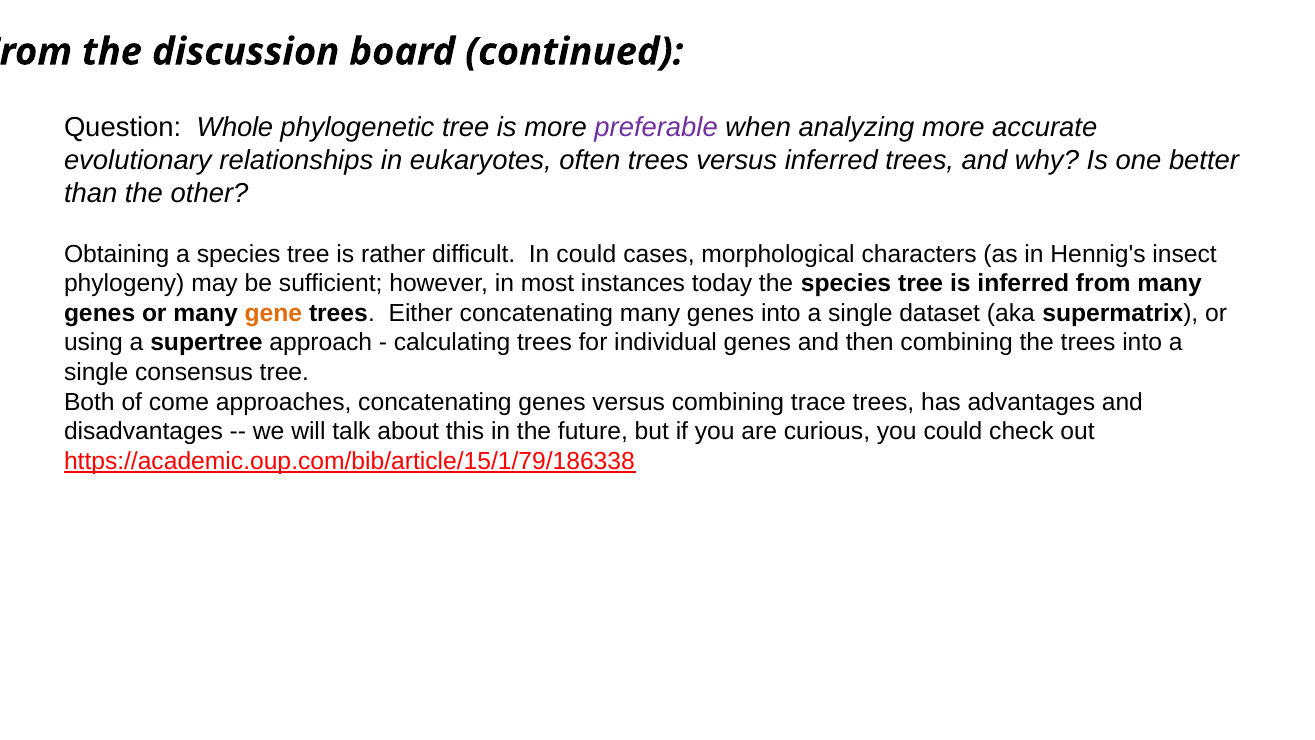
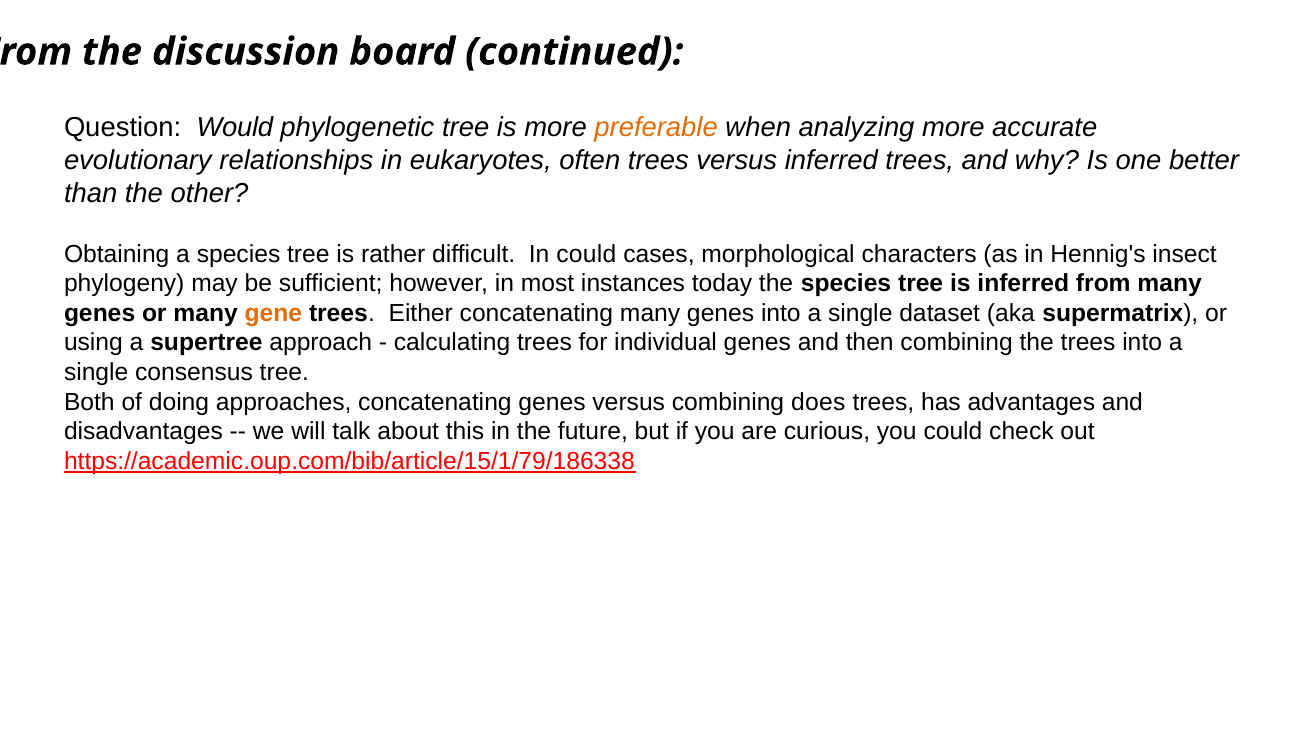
Whole: Whole -> Would (235, 127)
preferable colour: purple -> orange (656, 127)
come: come -> doing (179, 402)
trace: trace -> does (818, 402)
